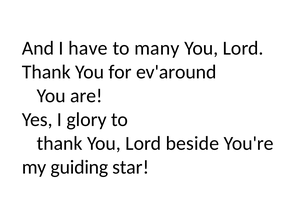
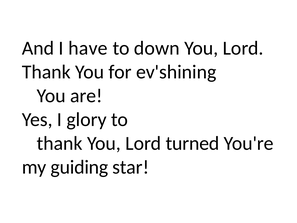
many: many -> down (157, 48)
ev'around: ev'around -> ev'shining (176, 72)
beside: beside -> turned (192, 143)
